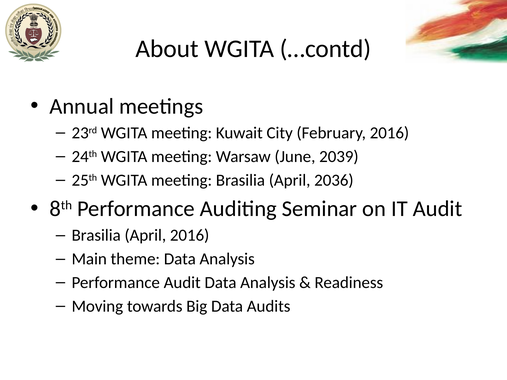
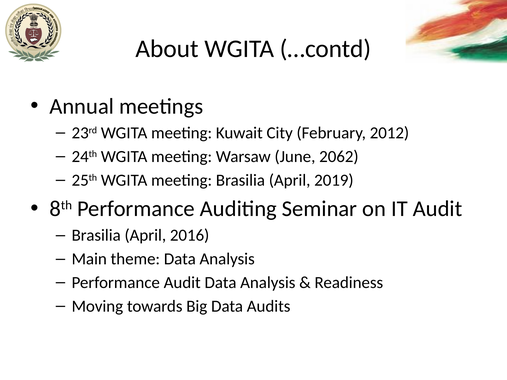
February 2016: 2016 -> 2012 (389, 133)
2039: 2039 -> 2062 (339, 157)
2036: 2036 -> 2019 (334, 180)
